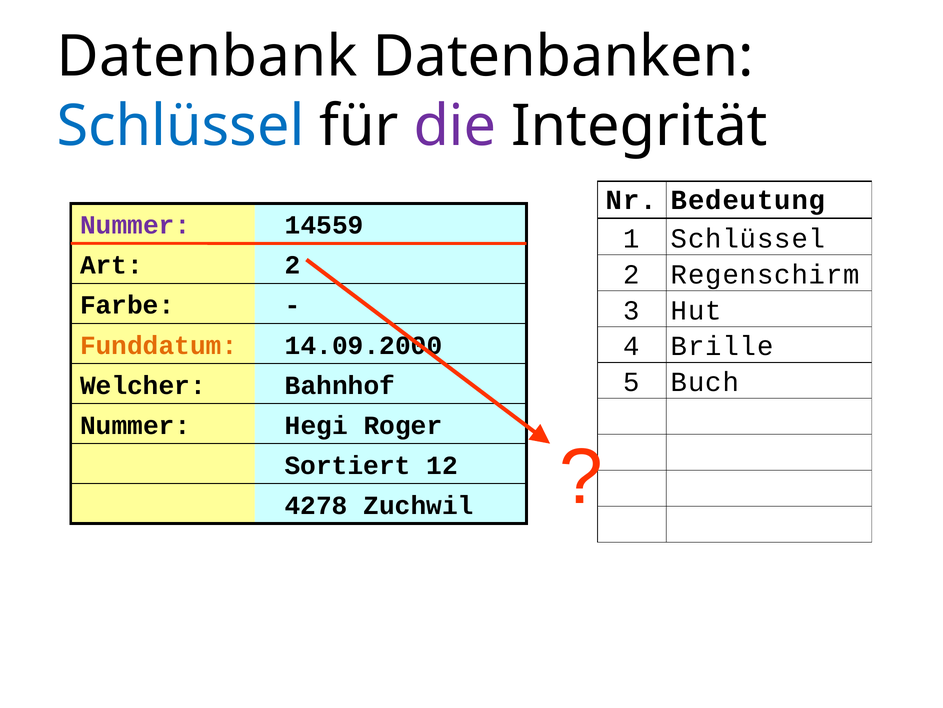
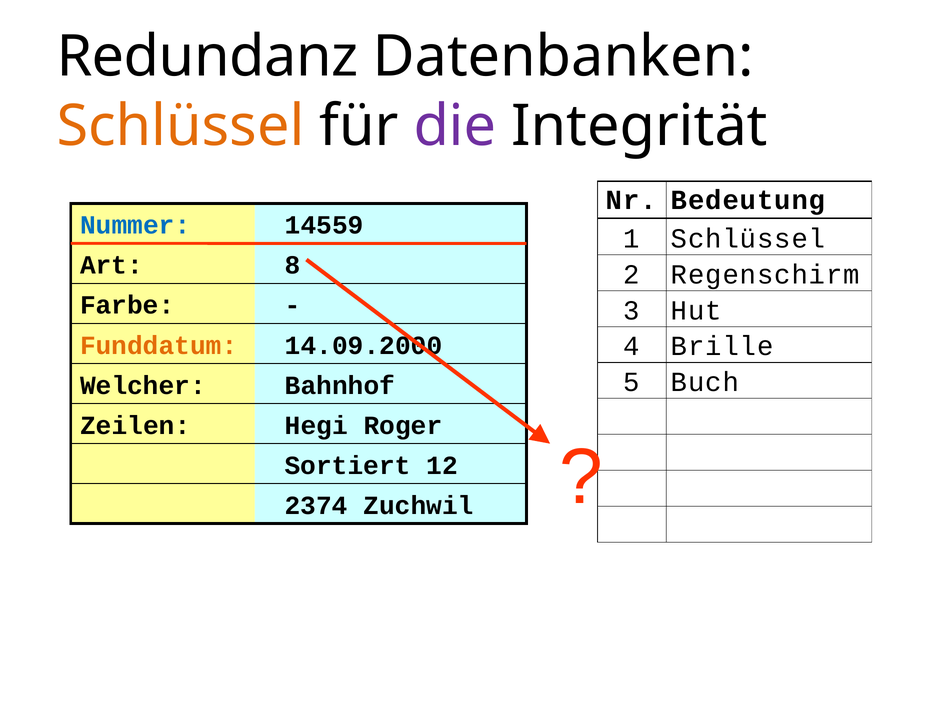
Datenbank: Datenbank -> Redundanz (207, 57)
Schlüssel colour: blue -> orange (180, 126)
Nummer colour: purple -> blue (135, 225)
Art 2: 2 -> 8 (293, 265)
Nummer: Nummer -> Zeilen (135, 425)
4278: 4278 -> 2374 (316, 505)
